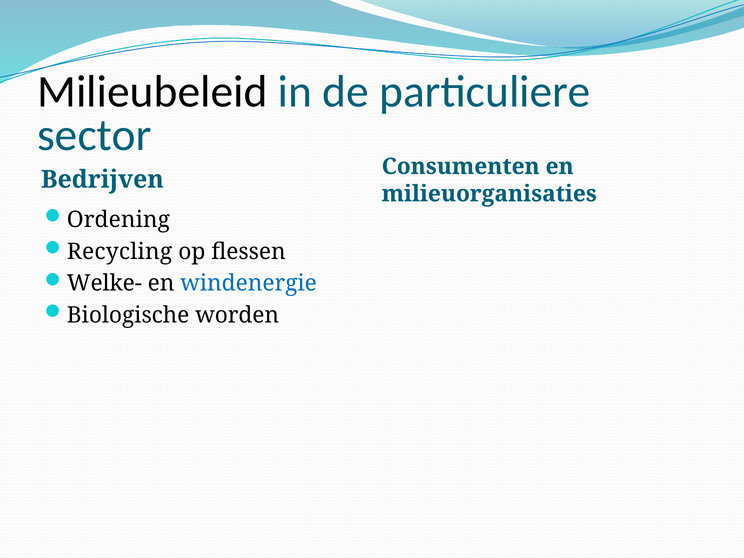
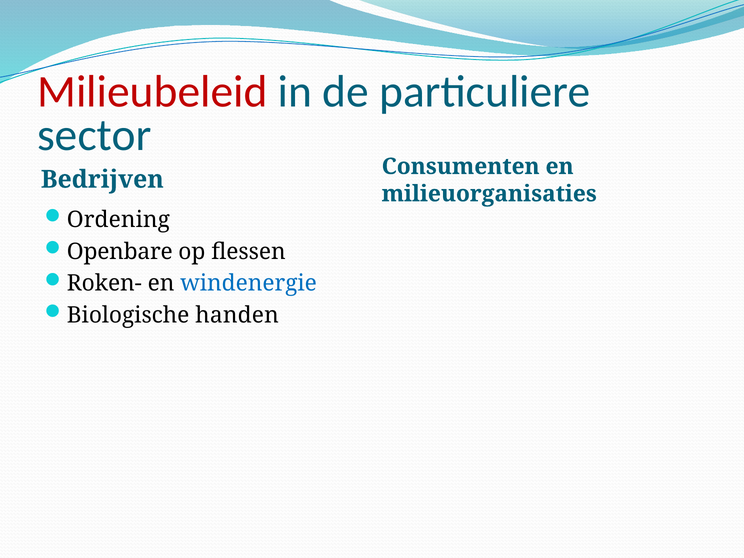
Milieubeleid colour: black -> red (152, 92)
Recycling: Recycling -> Openbare (120, 252)
Welke-: Welke- -> Roken- (104, 283)
worden: worden -> handen (237, 315)
